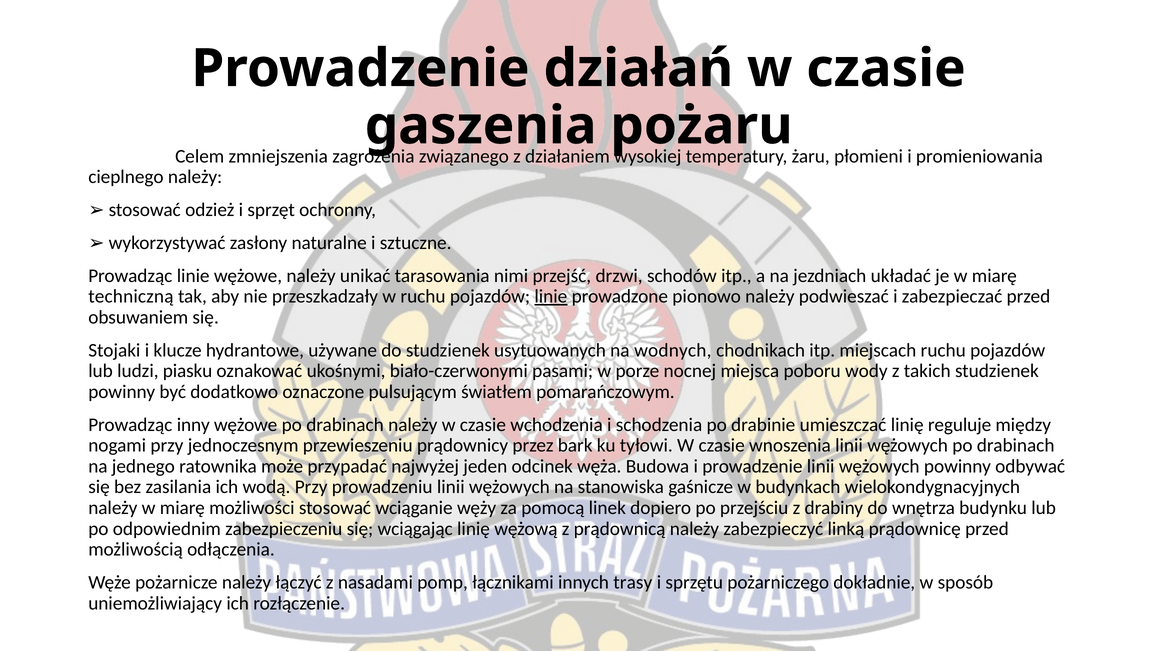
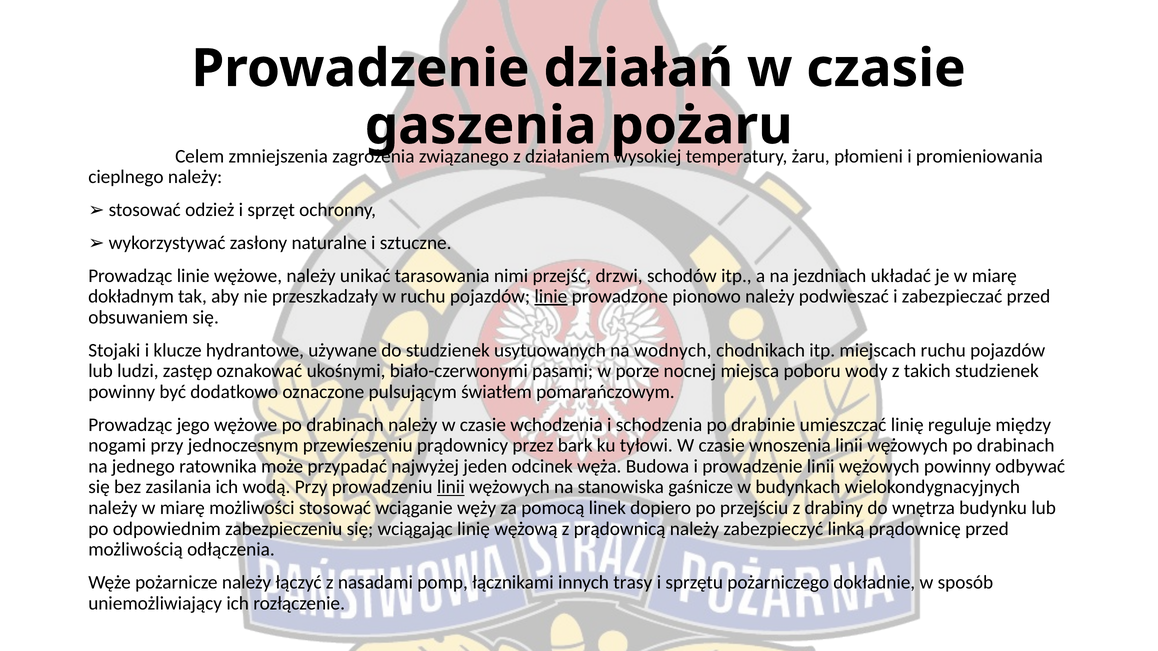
techniczną: techniczną -> dokładnym (131, 297)
piasku: piasku -> zastęp (188, 371)
inny: inny -> jego (193, 425)
linii underline: none -> present (451, 487)
